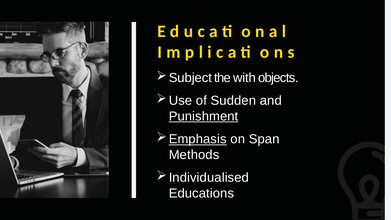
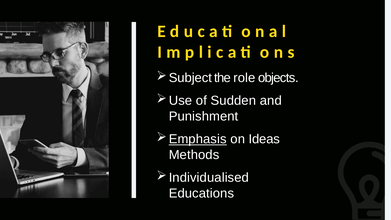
with: with -> role (244, 78)
Punishment underline: present -> none (204, 116)
Span: Span -> Ideas (264, 139)
